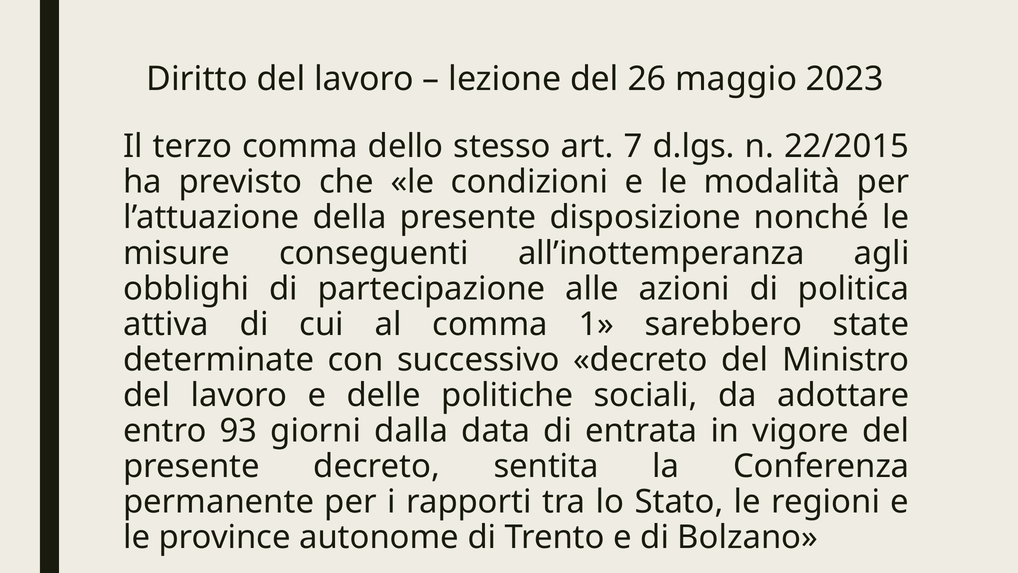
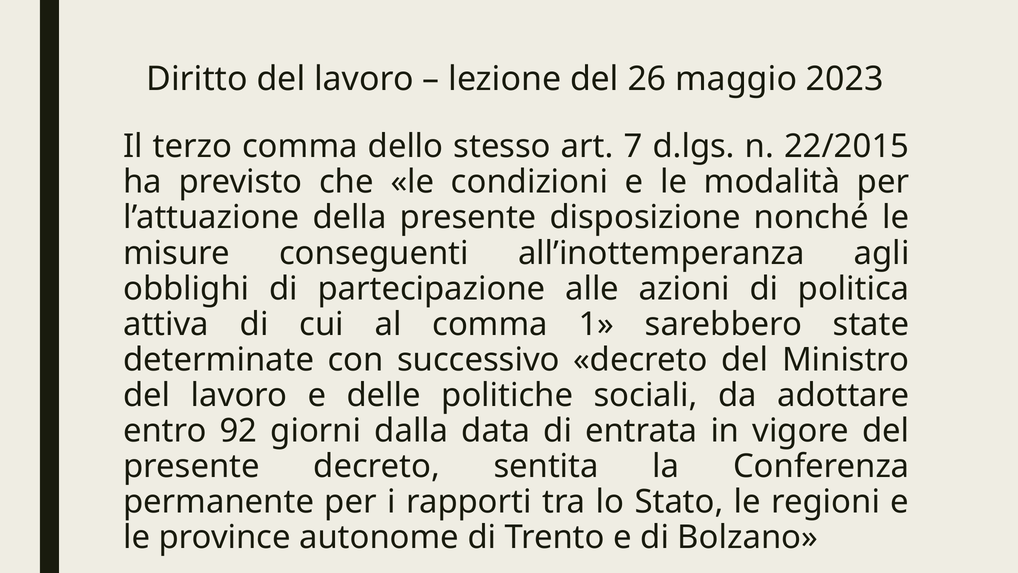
93: 93 -> 92 (238, 431)
